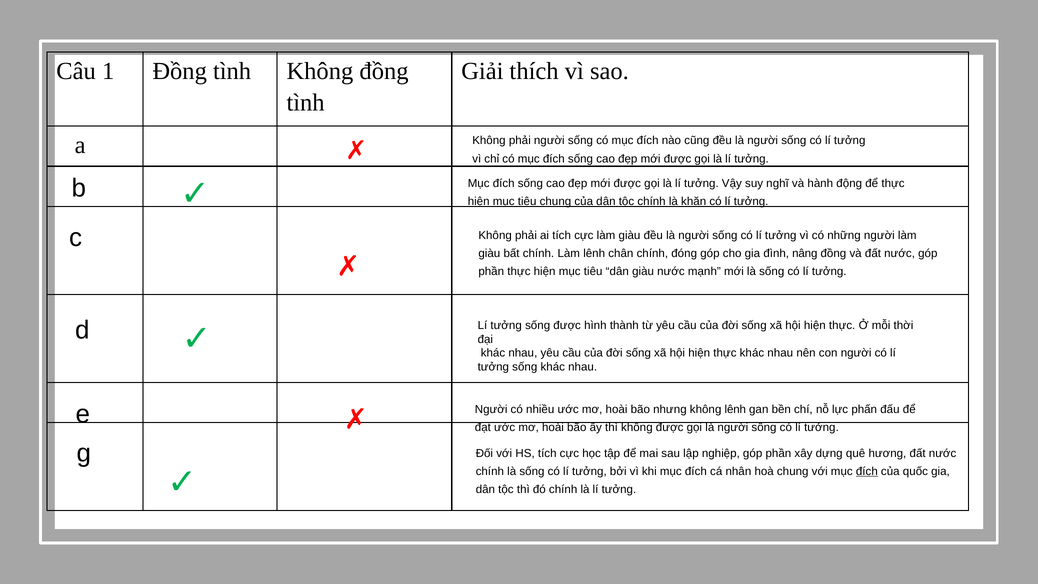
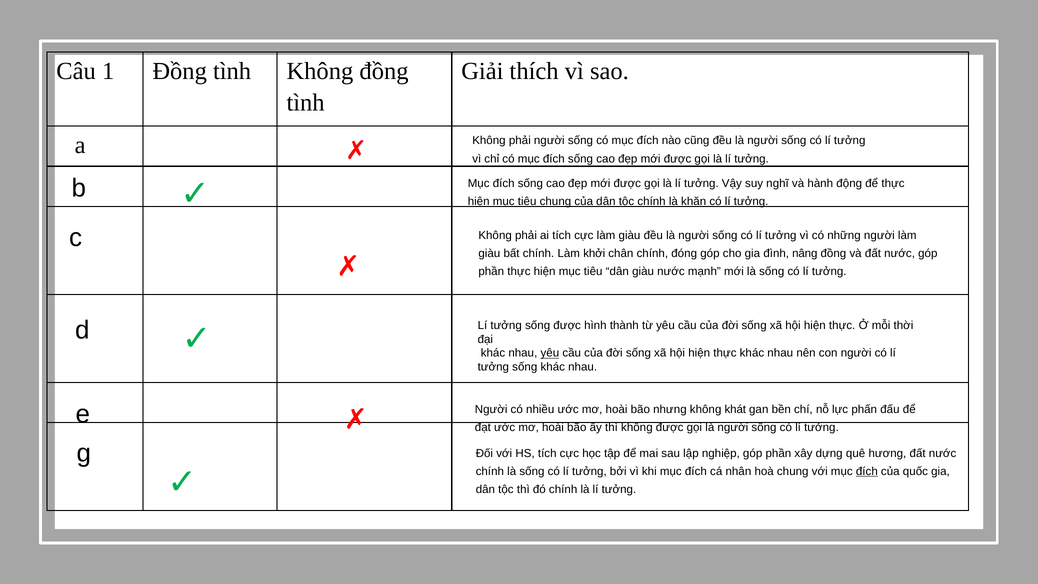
Làm lênh: lênh -> khởi (594, 254)
yêu underline: none -> present (550, 353)
không lênh: lênh -> khát (735, 410)
